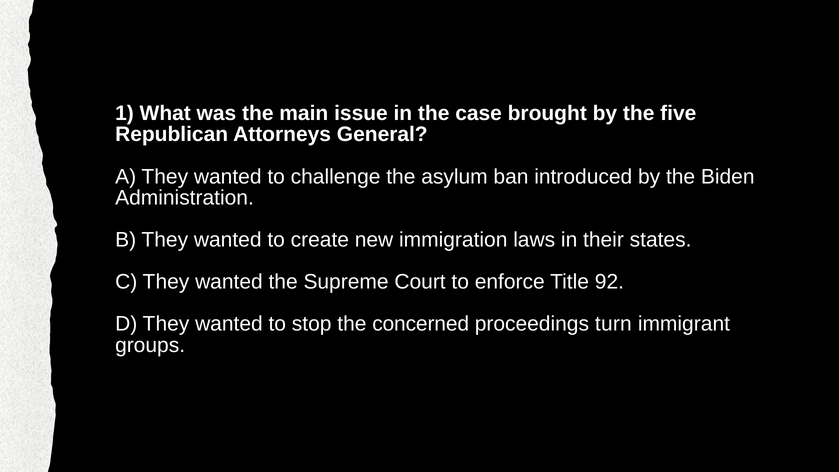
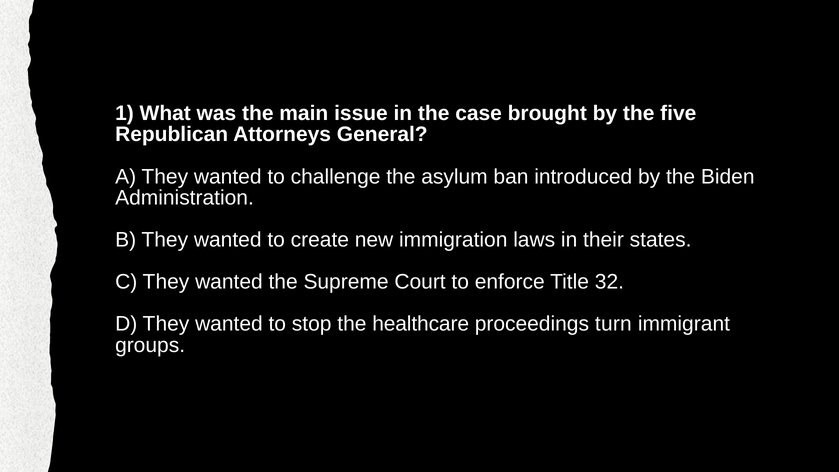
92: 92 -> 32 (609, 282)
concerned: concerned -> healthcare (421, 324)
